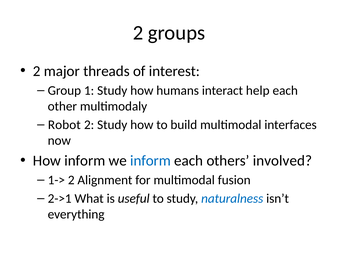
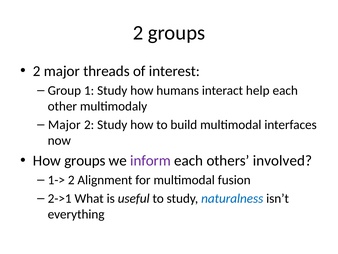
Robot: Robot -> Major (64, 125)
How inform: inform -> groups (85, 160)
inform colour: blue -> purple (151, 160)
